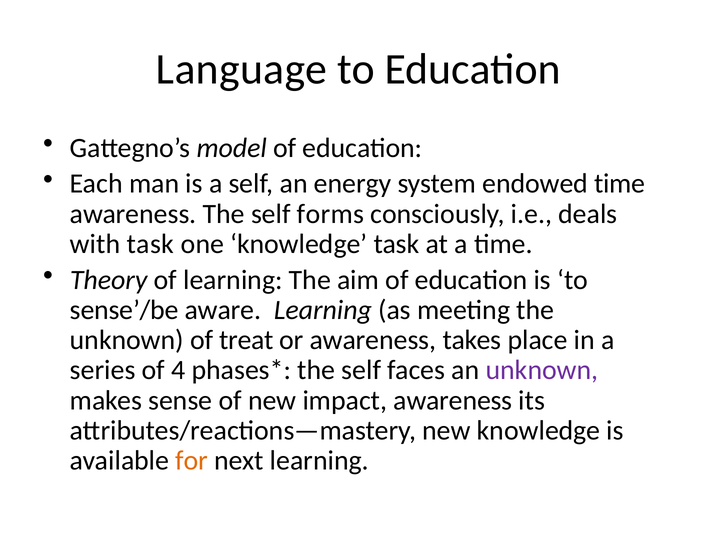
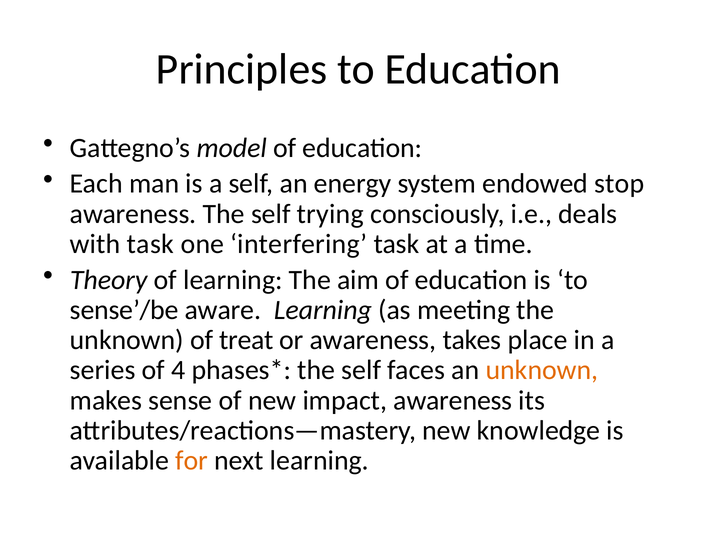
Language: Language -> Principles (242, 69)
endowed time: time -> stop (619, 184)
forms: forms -> trying (330, 214)
one knowledge: knowledge -> interfering (299, 244)
unknown colour: purple -> orange (542, 370)
